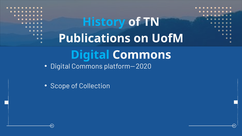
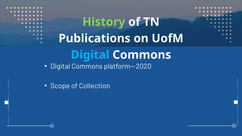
History colour: light blue -> light green (104, 22)
